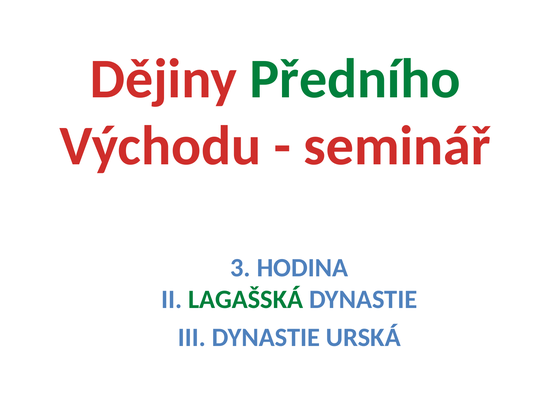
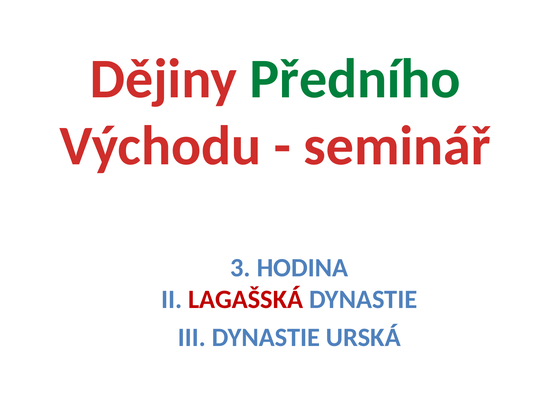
LAGAŠSKÁ colour: green -> red (246, 300)
